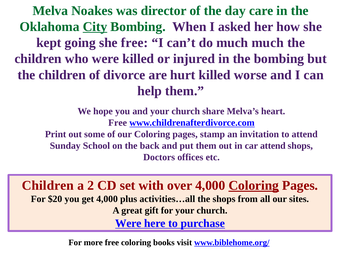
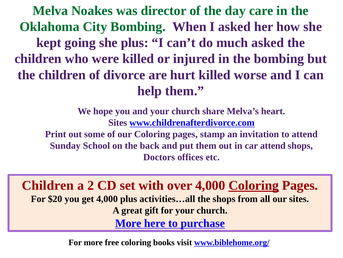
City underline: present -> none (95, 27)
she free: free -> plus (135, 43)
much much: much -> asked (268, 43)
Free: Free -> Sites (118, 122)
Were: Were -> More (128, 223)
